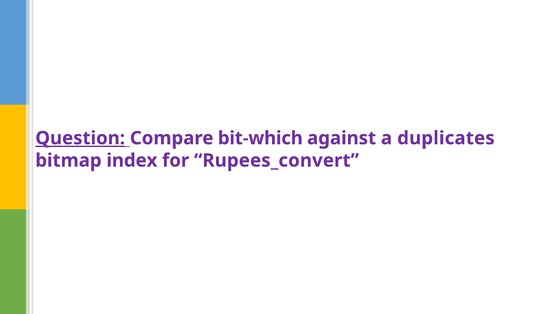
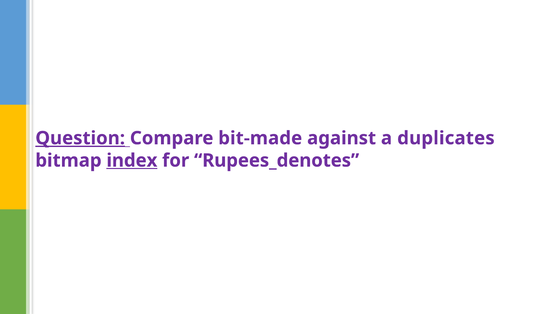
bit-which: bit-which -> bit-made (260, 138)
index underline: none -> present (132, 160)
Rupees_convert: Rupees_convert -> Rupees_denotes (277, 160)
